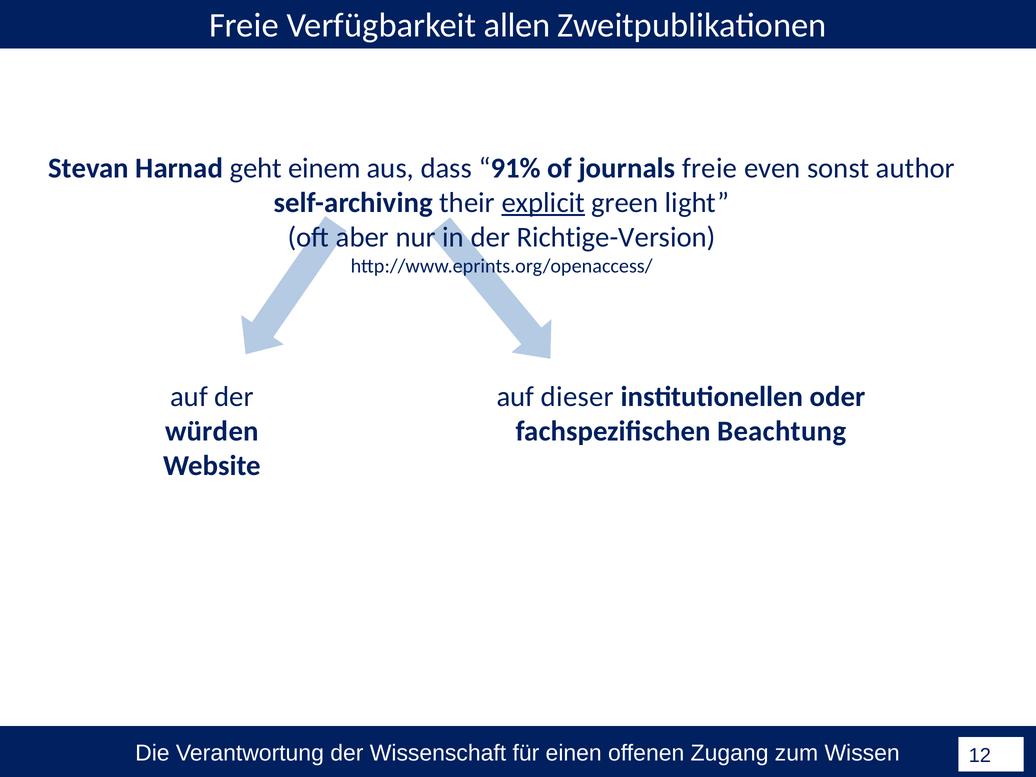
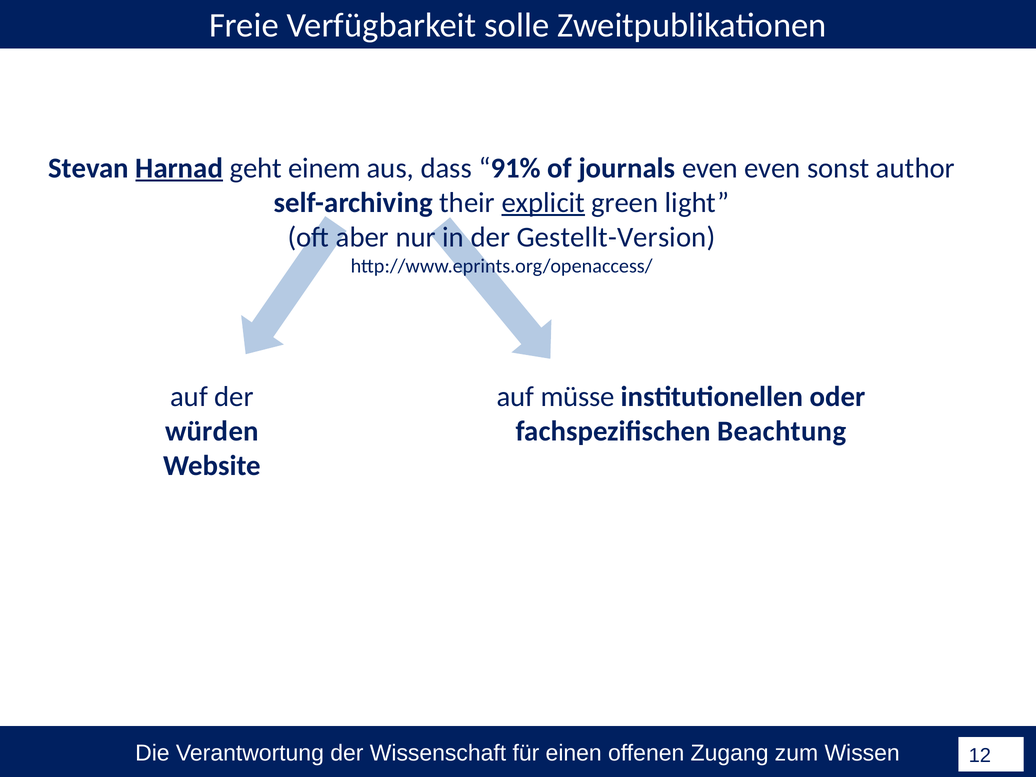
allen: allen -> solle (517, 25)
Harnad underline: none -> present (179, 168)
journals freie: freie -> even (710, 168)
Richtige-Version: Richtige-Version -> Gestellt-Version (616, 237)
dieser: dieser -> müsse (578, 397)
